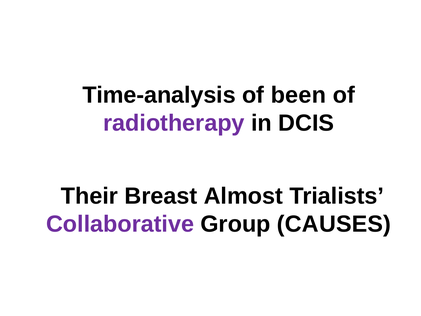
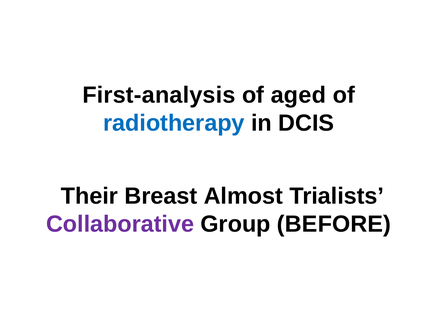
Time-analysis: Time-analysis -> First-analysis (159, 95)
been: been -> aged (298, 95)
radiotherapy colour: purple -> blue (174, 123)
CAUSES: CAUSES -> BEFORE (334, 224)
